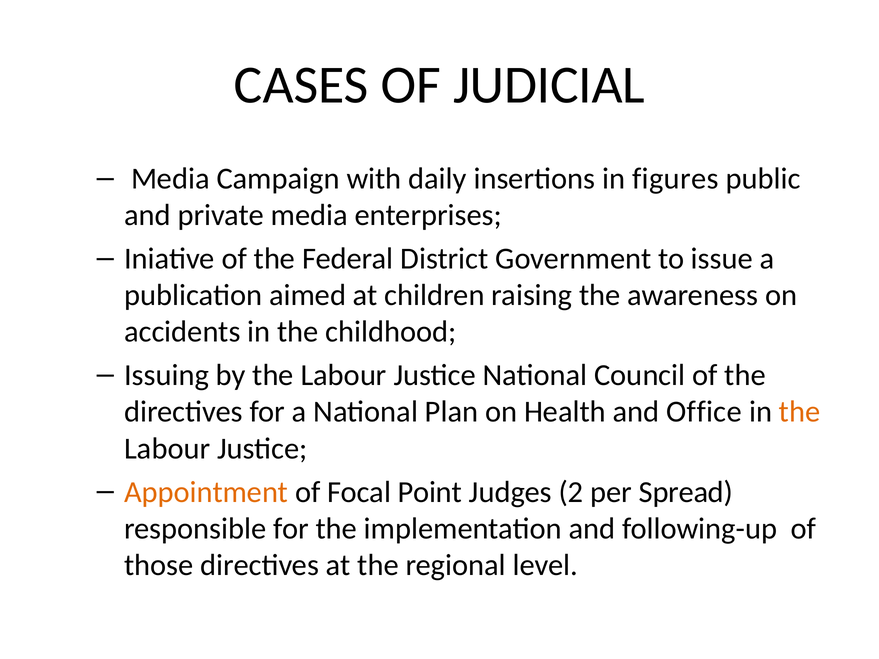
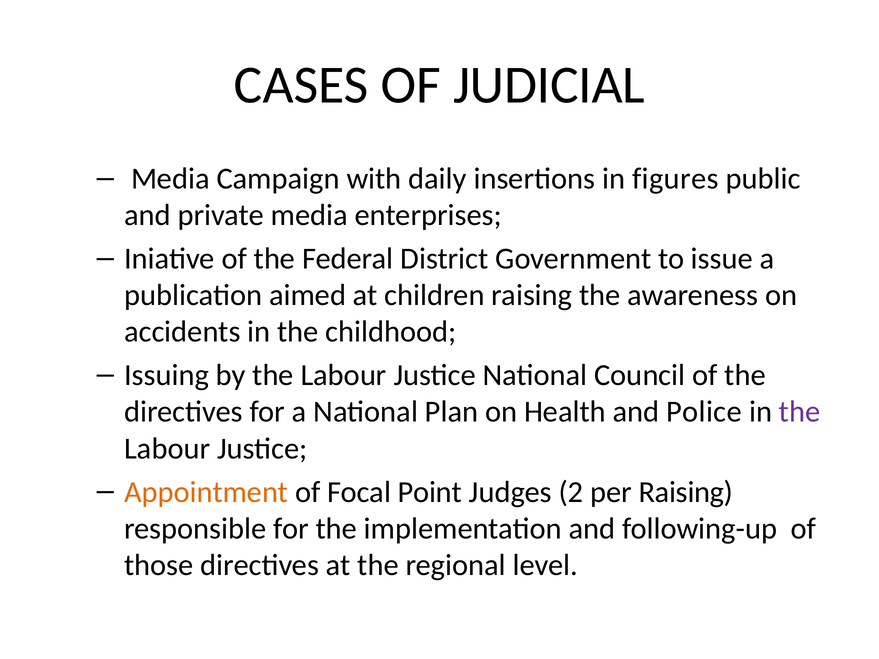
Office: Office -> Police (704, 412)
the colour: orange -> purple (800, 412)
per Spread: Spread -> Raising (686, 492)
